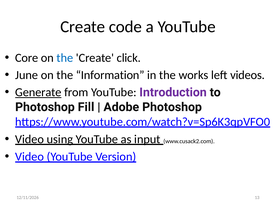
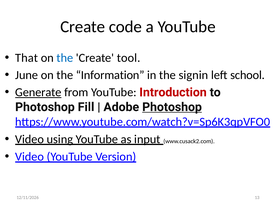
Core: Core -> That (27, 58)
click: click -> tool (129, 58)
works: works -> signin (193, 75)
videos: videos -> school (248, 75)
Introduction colour: purple -> red (173, 92)
Photoshop underline: none -> present (172, 107)
